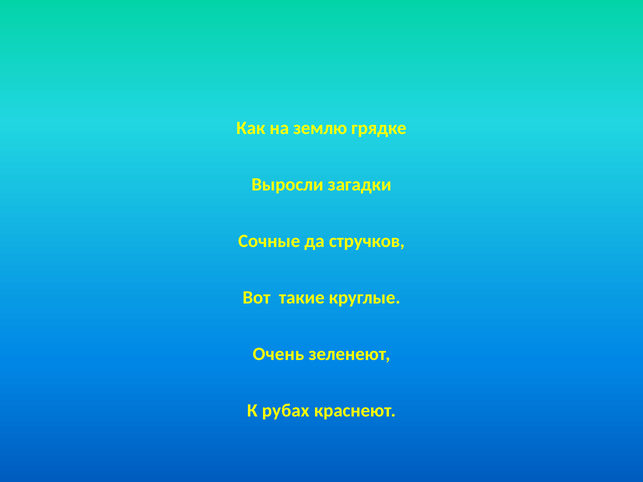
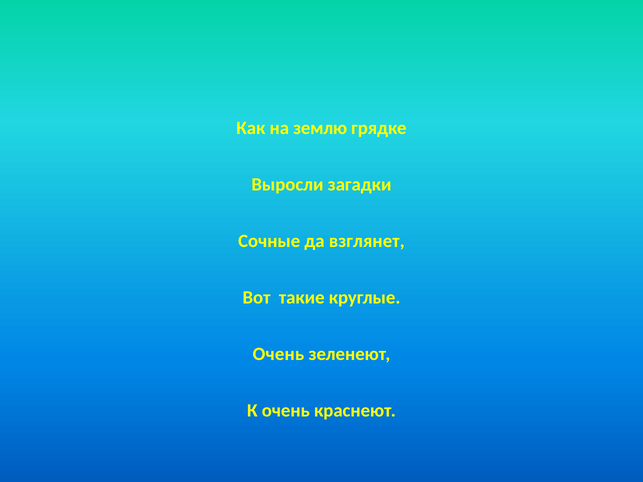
стручков: стручков -> взглянет (367, 241)
К рубах: рубах -> очень (286, 411)
